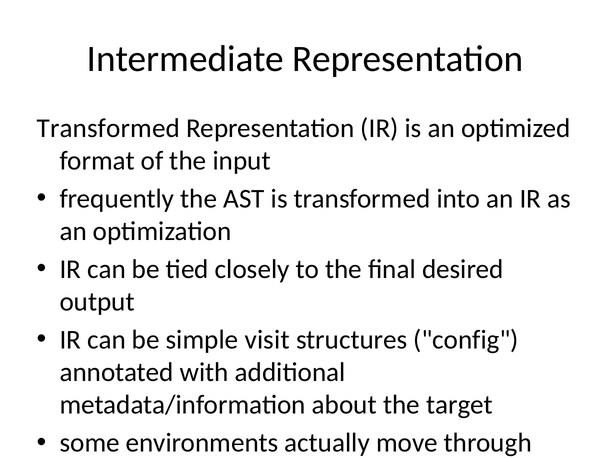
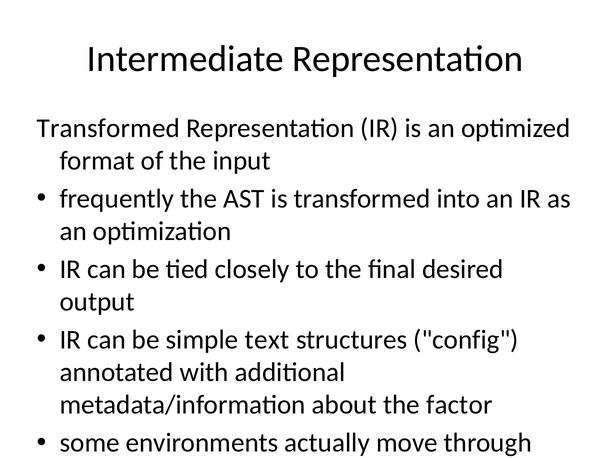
visit: visit -> text (267, 340)
target: target -> factor (459, 405)
